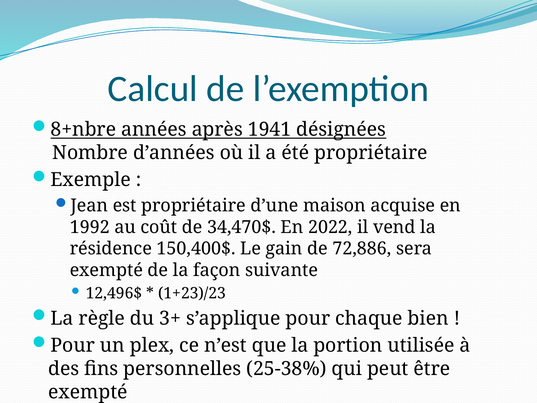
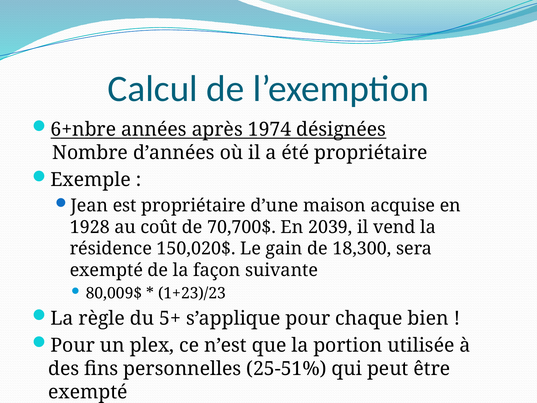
8+nbre: 8+nbre -> 6+nbre (83, 129)
1941: 1941 -> 1974 (270, 129)
1992: 1992 -> 1928 (90, 227)
34,470$: 34,470$ -> 70,700$ (242, 227)
2022: 2022 -> 2039 (330, 227)
150,400$: 150,400$ -> 150,020$ (196, 248)
72,886: 72,886 -> 18,300 (362, 248)
12,496$: 12,496$ -> 80,009$ (114, 293)
3+: 3+ -> 5+ (170, 318)
25-38%: 25-38% -> 25-51% (286, 369)
